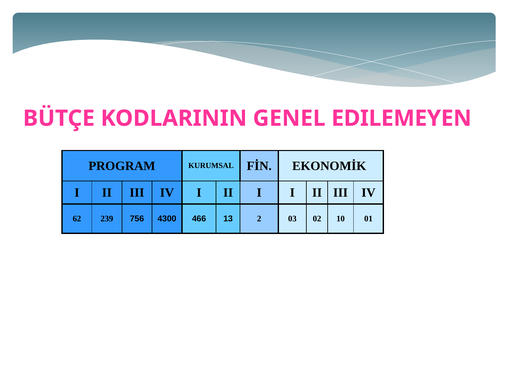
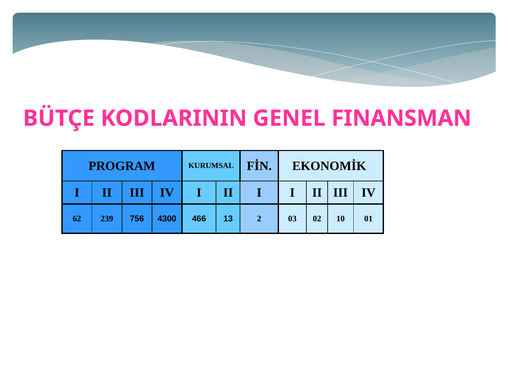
EDILEMEYEN: EDILEMEYEN -> FINANSMAN (401, 118)
